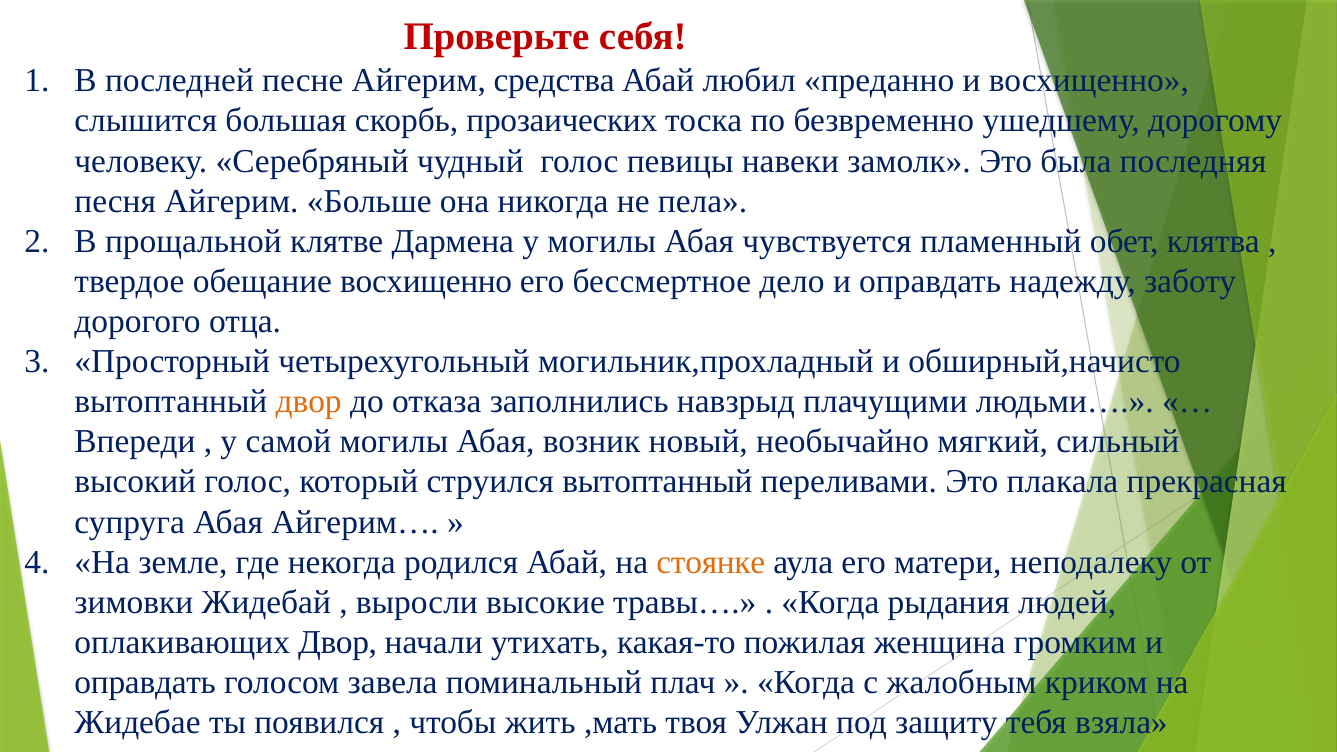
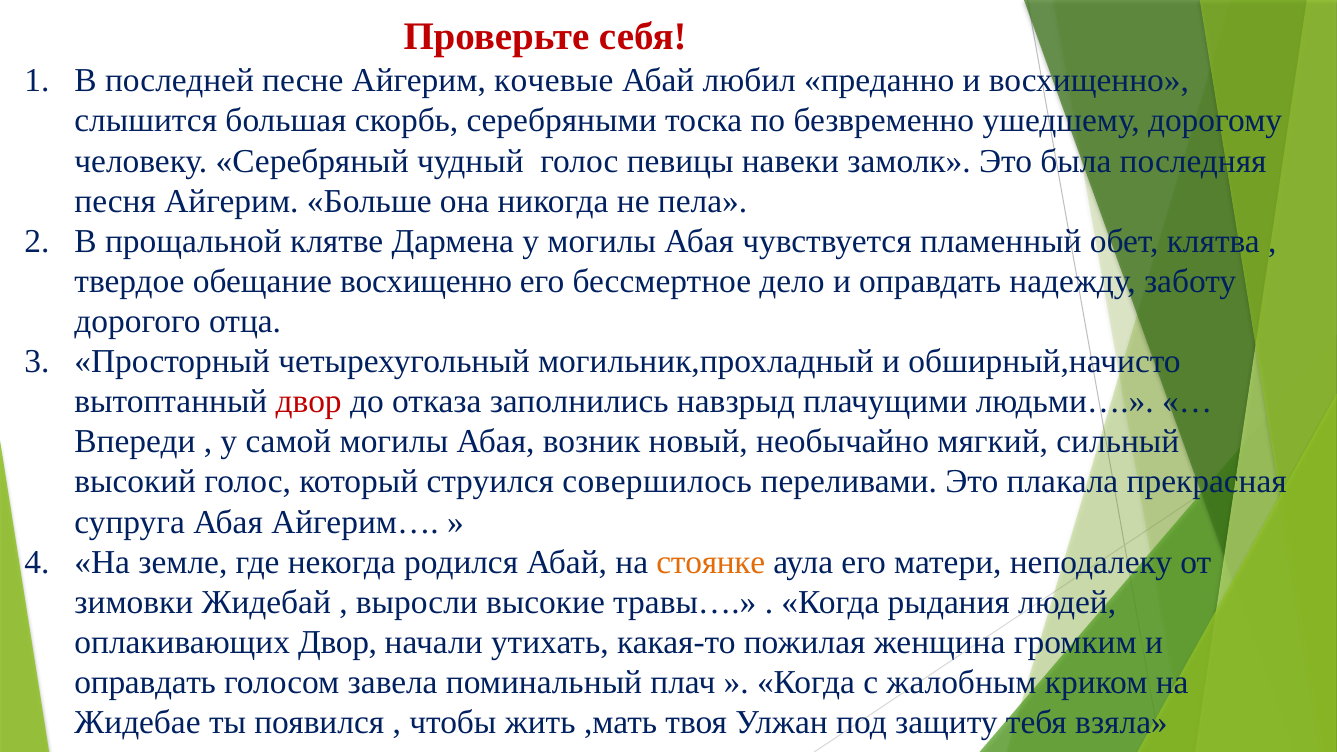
средства: средства -> кочевые (554, 81)
прозаических: прозаических -> серебряными (562, 121)
двор colour: orange -> red (309, 402)
струился вытоптанный: вытоптанный -> совершилось (657, 482)
